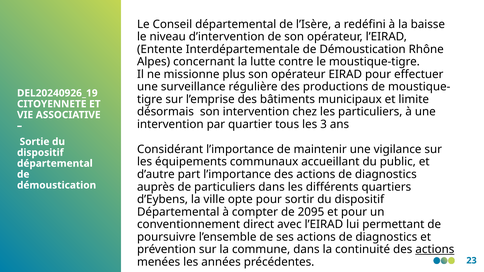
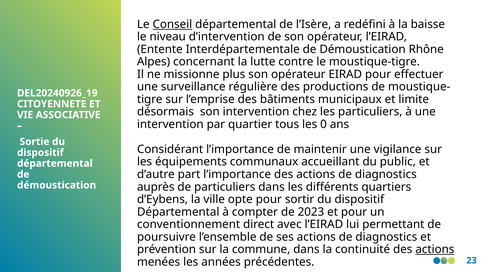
Conseil underline: none -> present (172, 24)
3: 3 -> 0 (324, 124)
2095: 2095 -> 2023 (311, 212)
